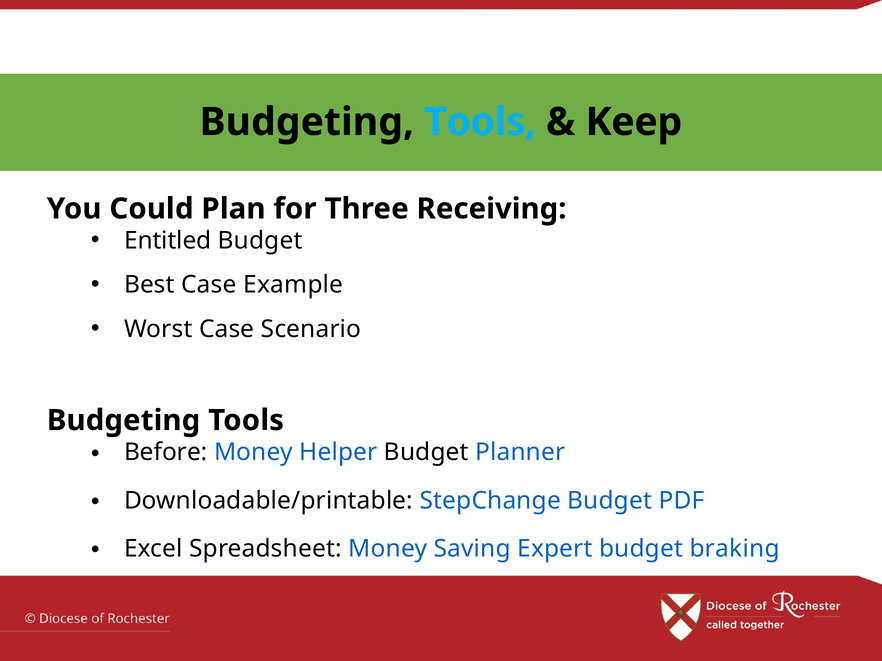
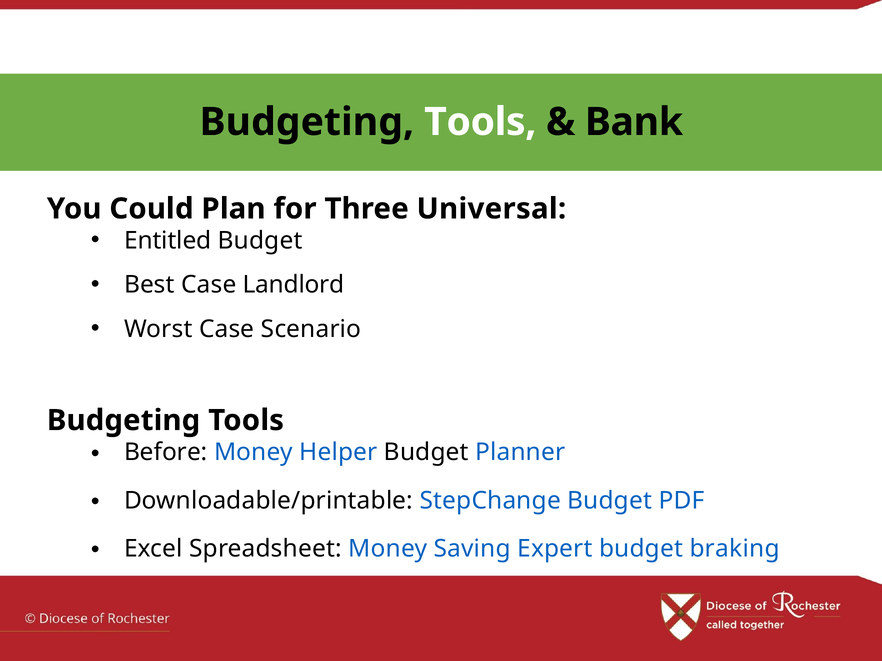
Tools colour: light blue -> white (480, 122)
Keep: Keep -> Bank (634, 122)
Receiving: Receiving -> Universal (491, 209)
Example: Example -> Landlord (294, 285)
